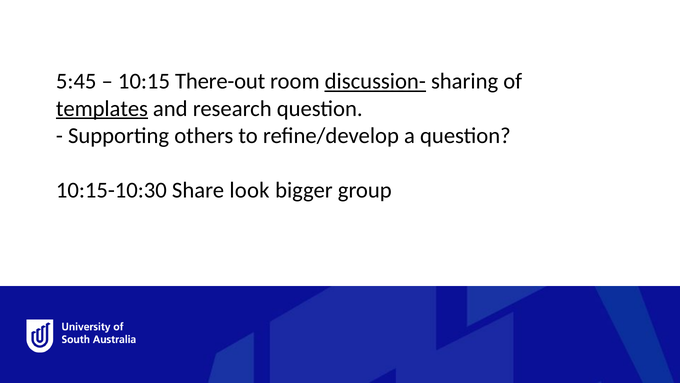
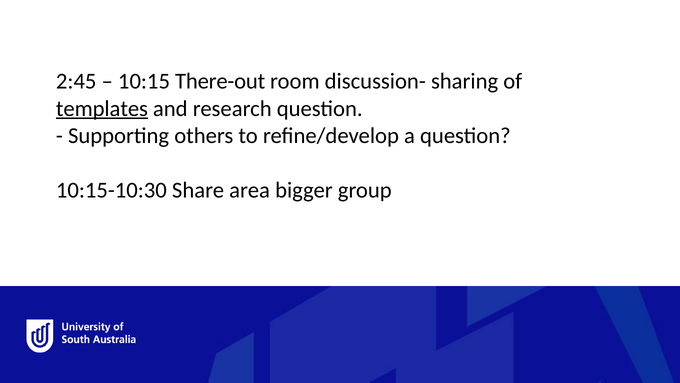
5:45: 5:45 -> 2:45 (76, 81)
discussion- underline: present -> none (375, 81)
look: look -> area (250, 190)
